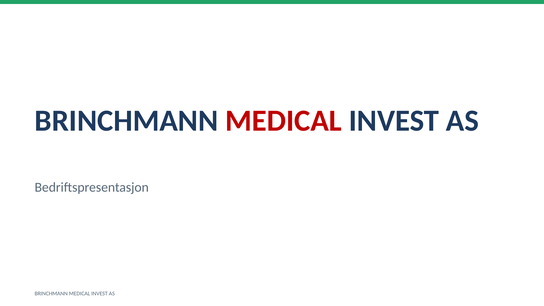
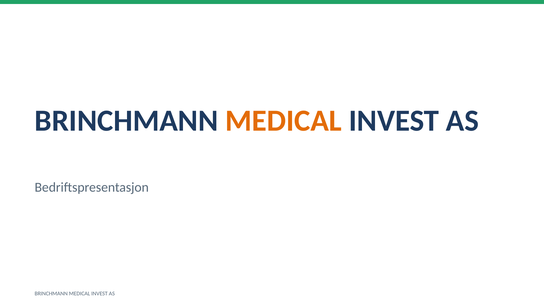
MEDICAL colour: red -> orange (283, 121)
